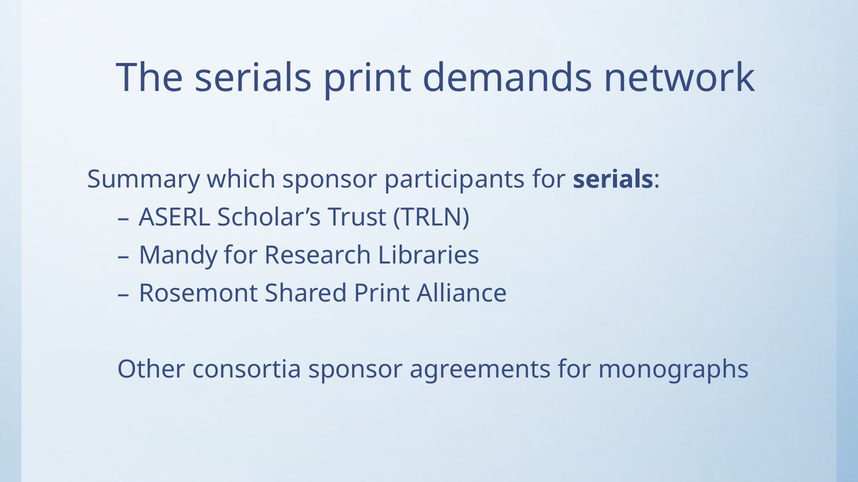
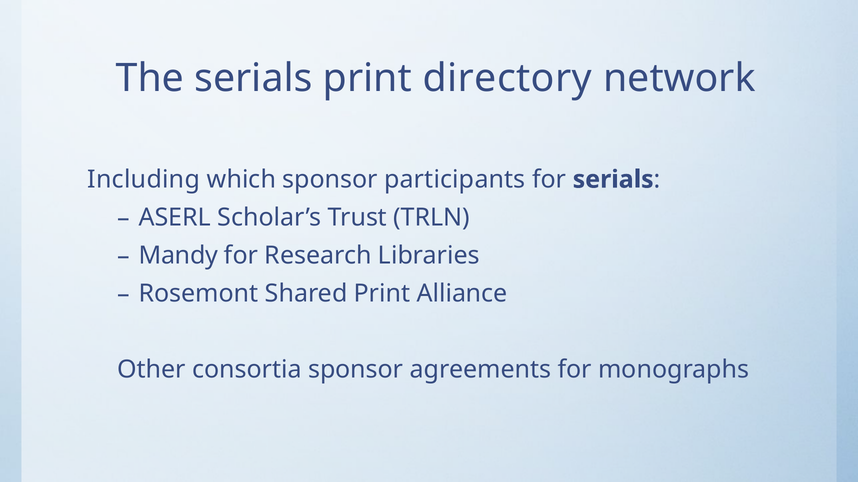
demands: demands -> directory (507, 78)
Summary: Summary -> Including (144, 180)
